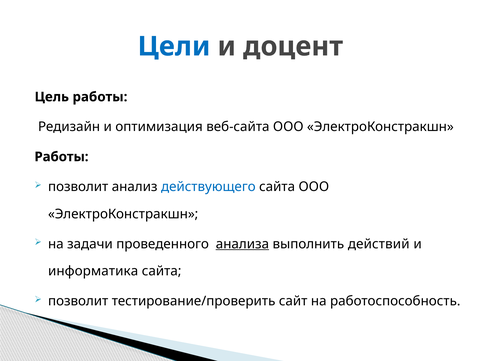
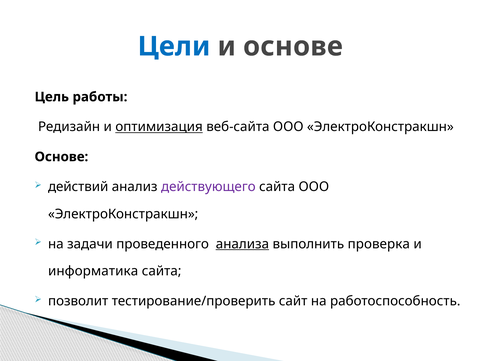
и доцент: доцент -> основе (293, 46)
оптимизация underline: none -> present (159, 127)
Работы: Работы -> Основе (61, 157)
позволит: позволит -> действий (78, 187)
действующего colour: blue -> purple (208, 187)
действий: действий -> проверка (379, 244)
